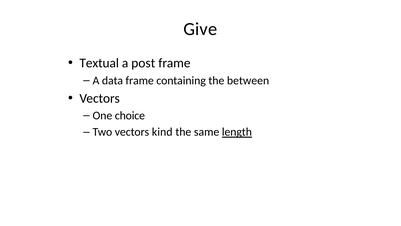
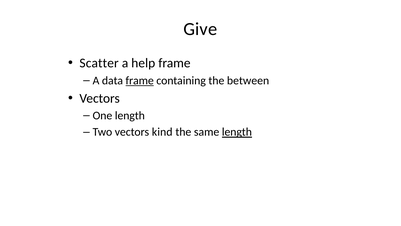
Textual: Textual -> Scatter (99, 63)
post: post -> help (143, 63)
frame underline: none -> present (140, 80)
One choice: choice -> length (130, 115)
